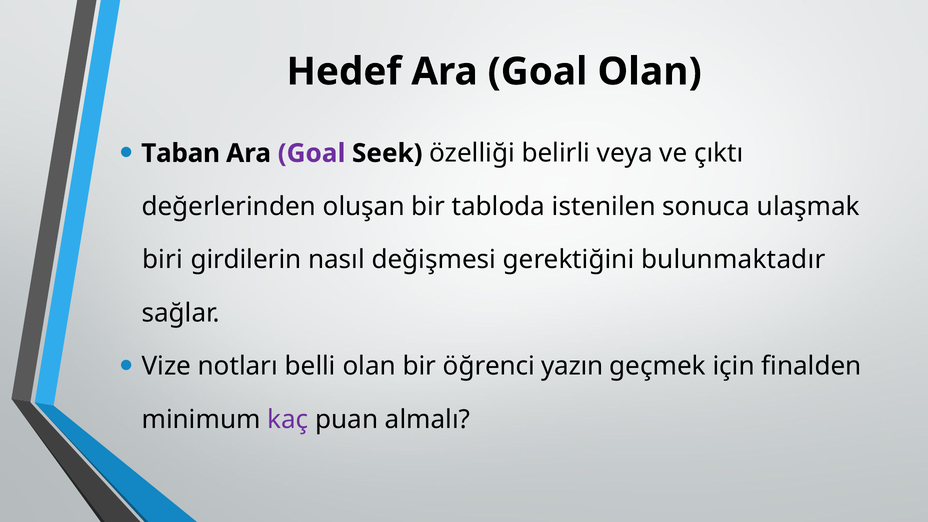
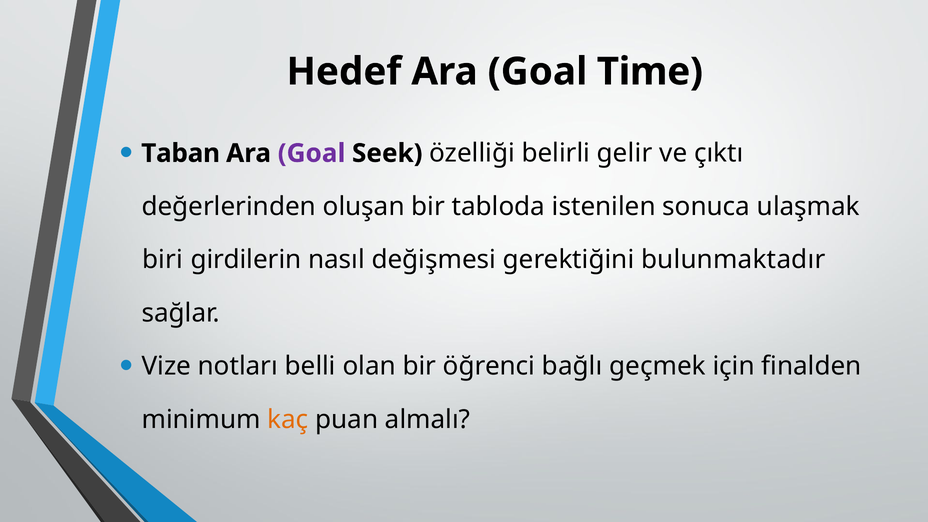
Goal Olan: Olan -> Time (650, 72)
veya: veya -> gelir (625, 153)
yazın: yazın -> bağlı (572, 366)
kaç colour: purple -> orange (288, 420)
